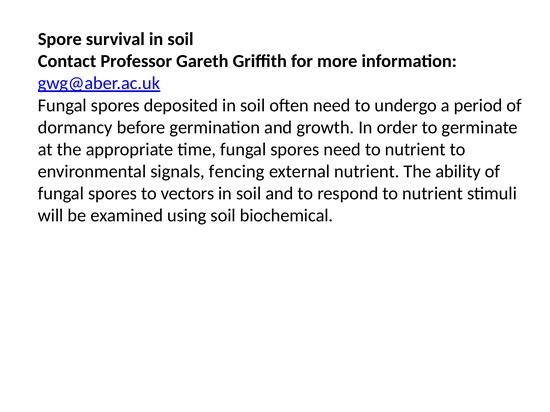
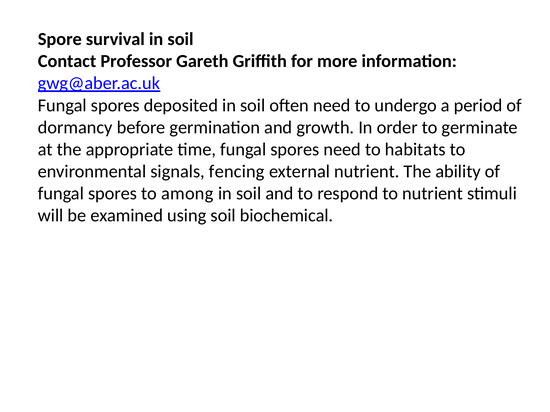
need to nutrient: nutrient -> habitats (415, 150)
vectors: vectors -> among (187, 194)
